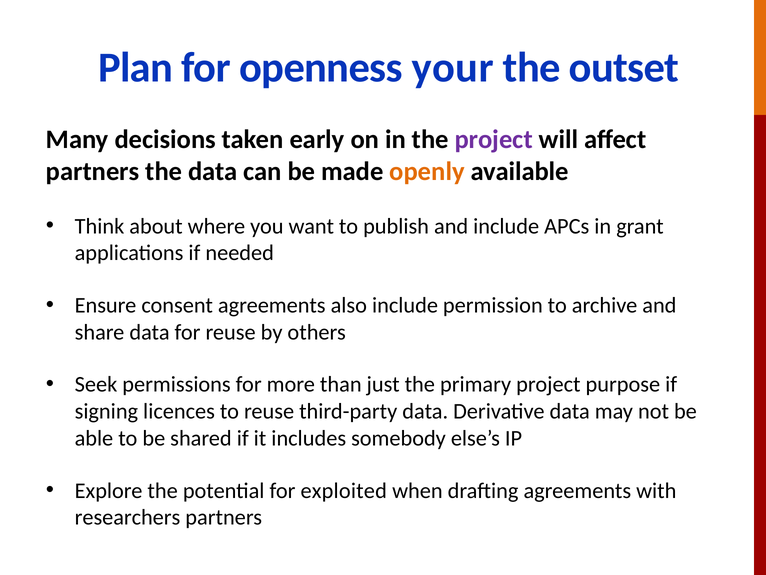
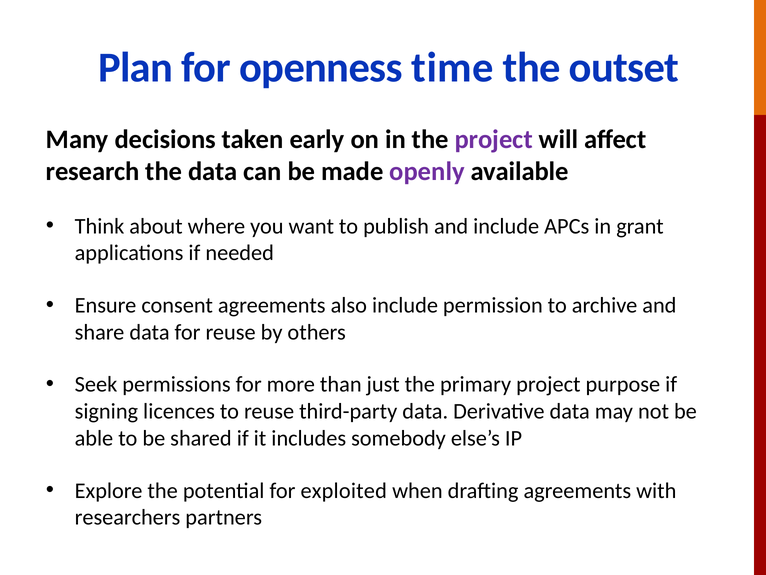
your: your -> time (453, 68)
partners: partners -> research (93, 171)
openly colour: orange -> purple (427, 171)
